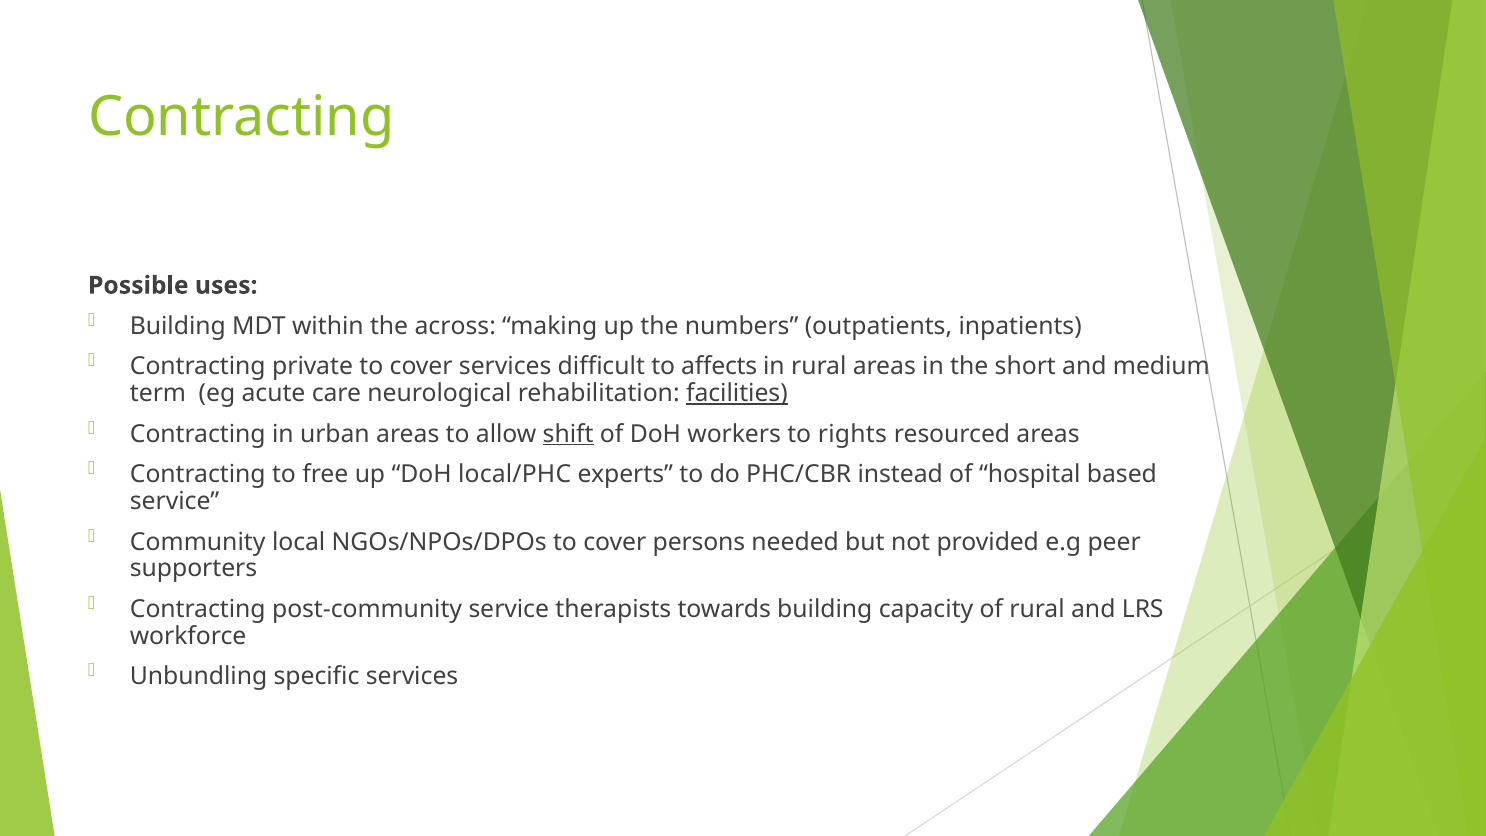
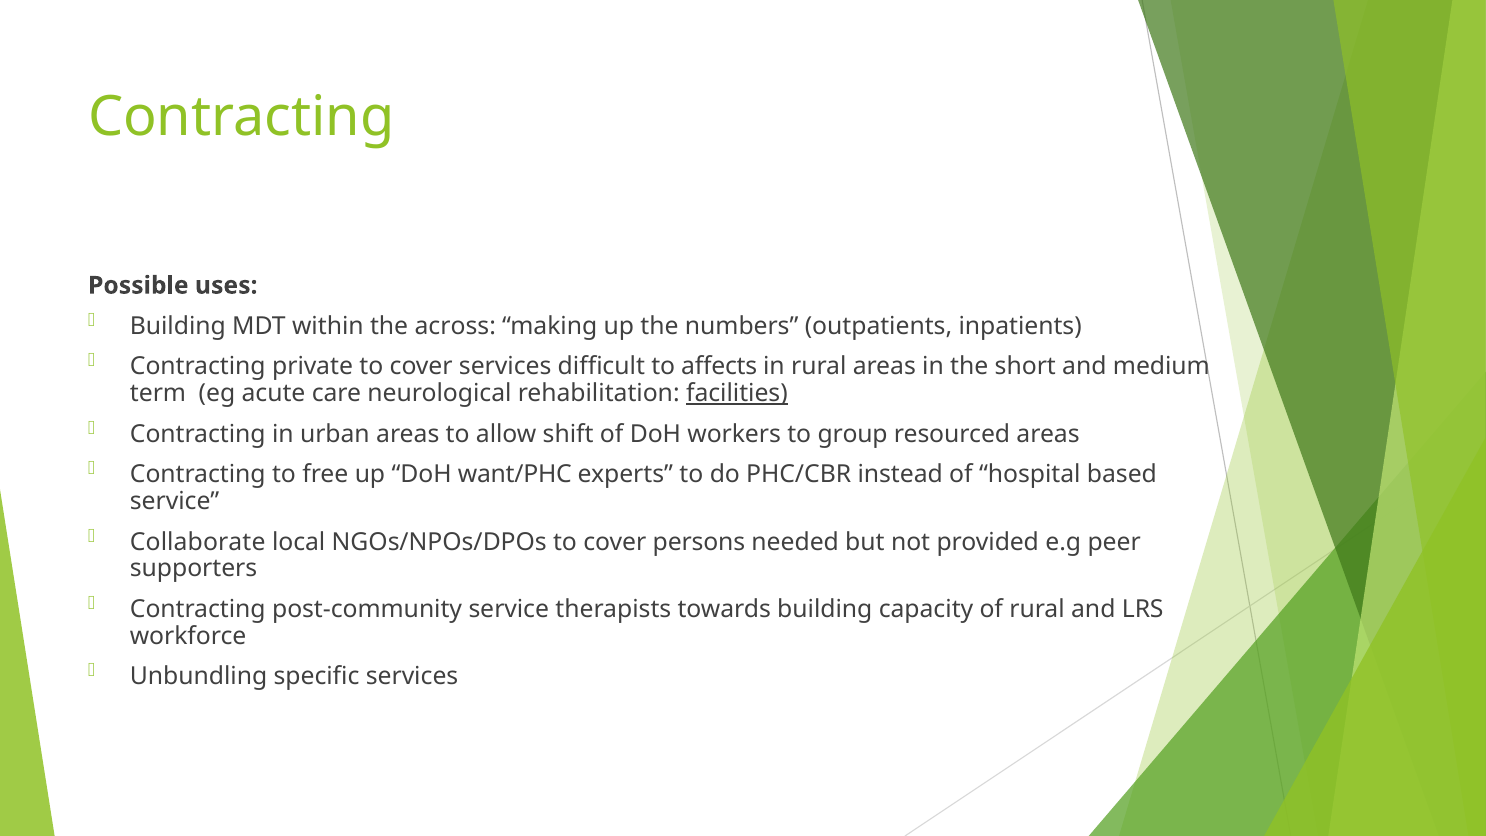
shift underline: present -> none (568, 434)
rights: rights -> group (853, 434)
local/PHC: local/PHC -> want/PHC (515, 475)
Community: Community -> Collaborate (198, 542)
